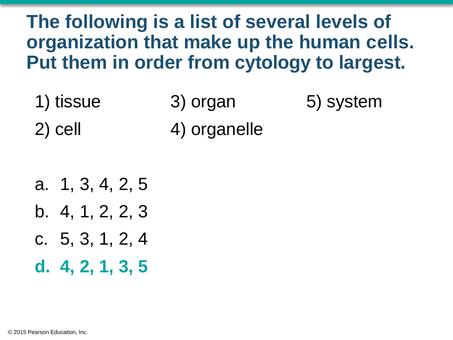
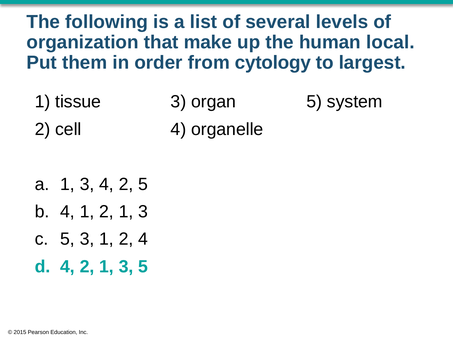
cells: cells -> local (390, 42)
1 2 2: 2 -> 1 (126, 212)
